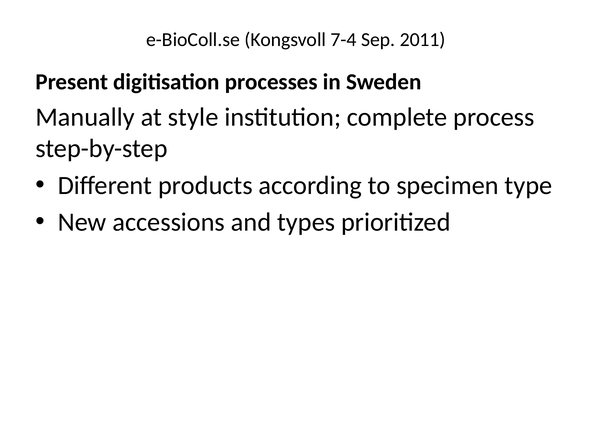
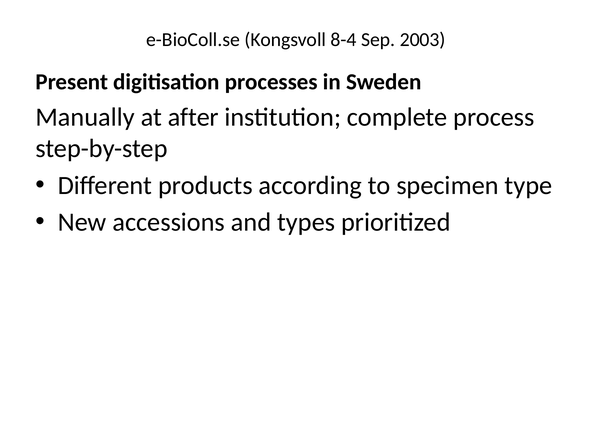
7-4: 7-4 -> 8-4 (344, 40)
2011: 2011 -> 2003 (423, 40)
style: style -> after (193, 117)
